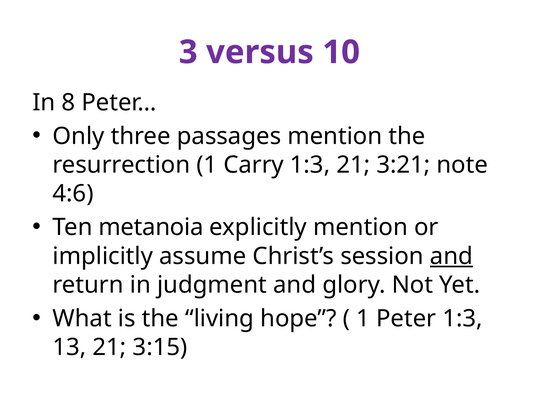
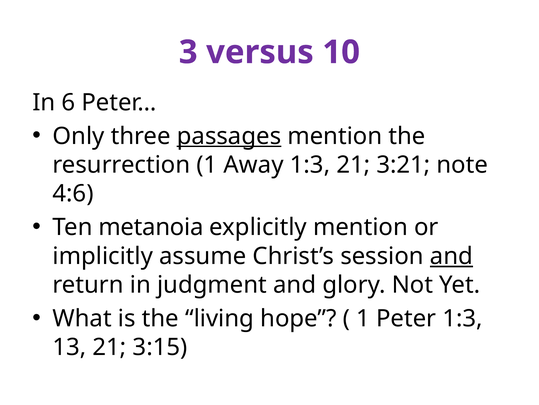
8: 8 -> 6 (68, 102)
passages underline: none -> present (229, 136)
Carry: Carry -> Away (254, 165)
